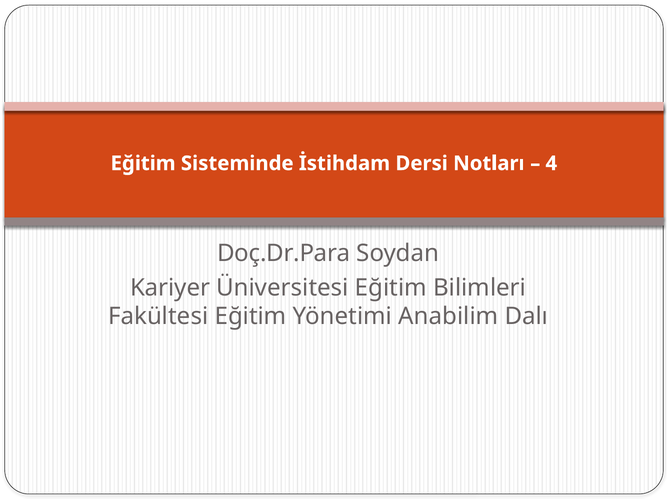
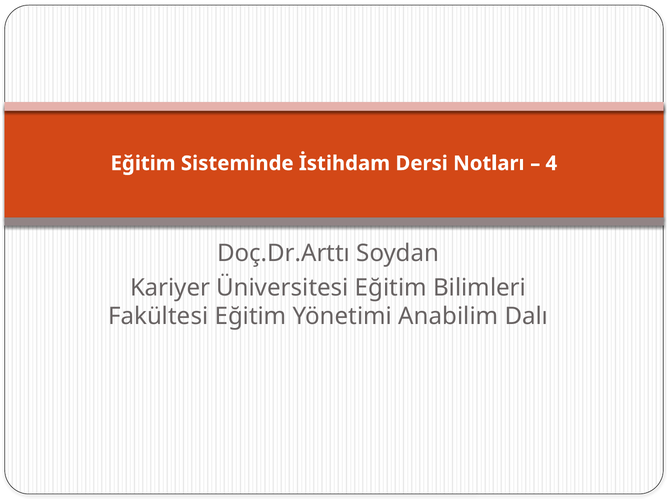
Doç.Dr.Para: Doç.Dr.Para -> Doç.Dr.Arttı (284, 253)
